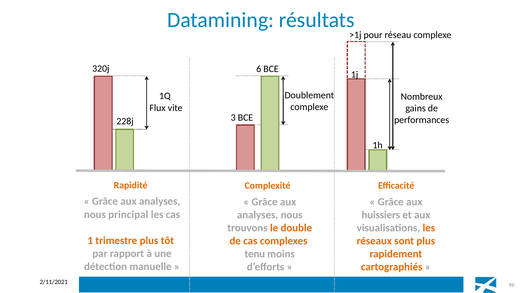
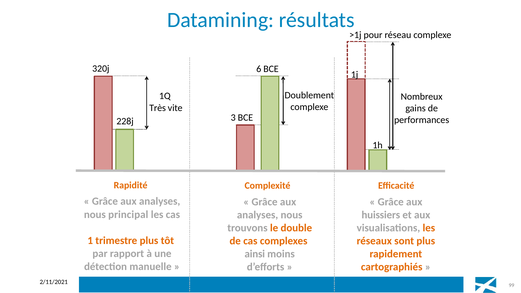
Flux: Flux -> Très (158, 108)
tenu: tenu -> ainsi (255, 254)
